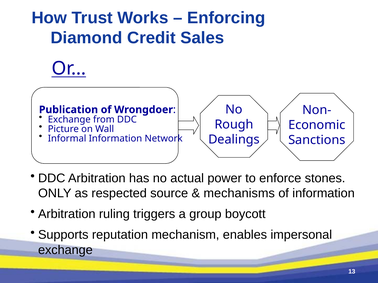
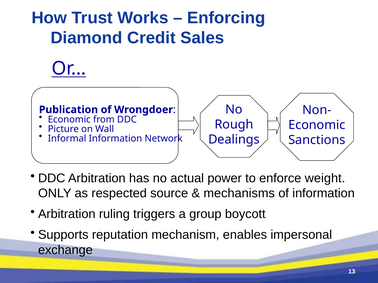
Exchange: Exchange -> Economic (69, 120)
stones: stones -> weight (325, 179)
